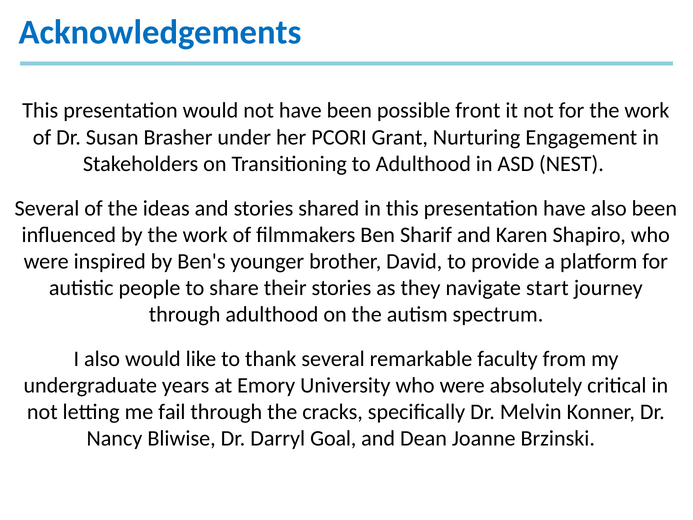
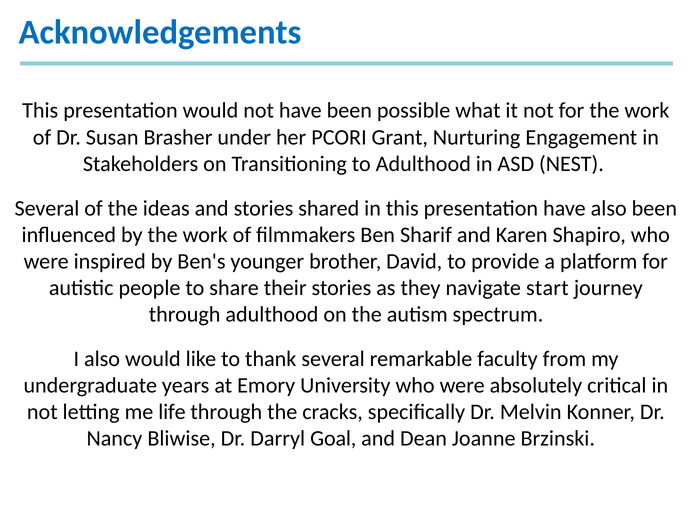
front: front -> what (478, 111)
fail: fail -> life (172, 412)
